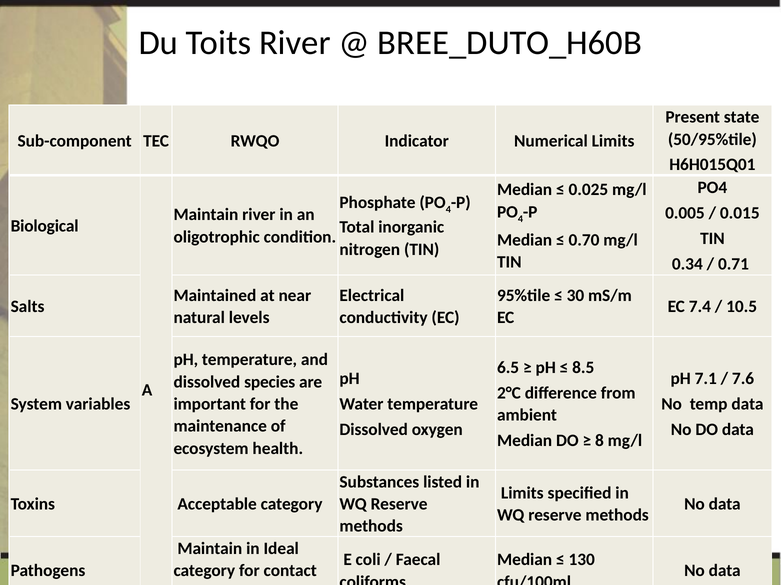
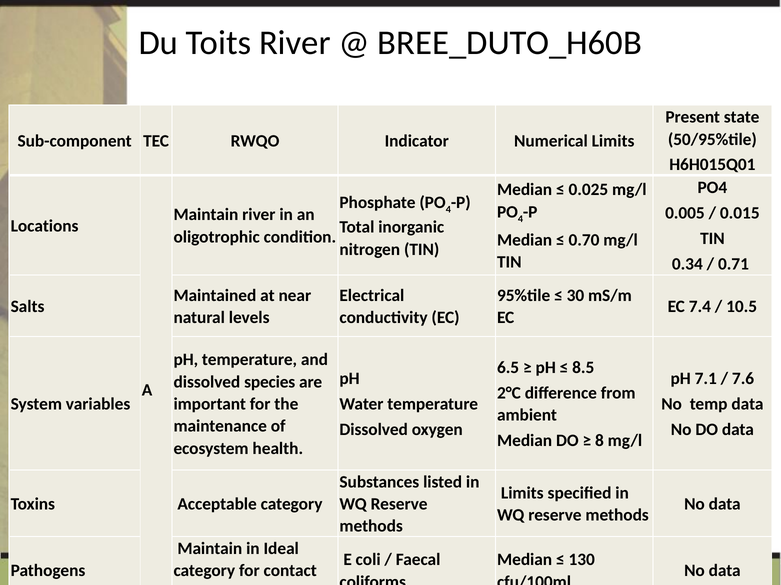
Biological: Biological -> Locations (45, 226)
